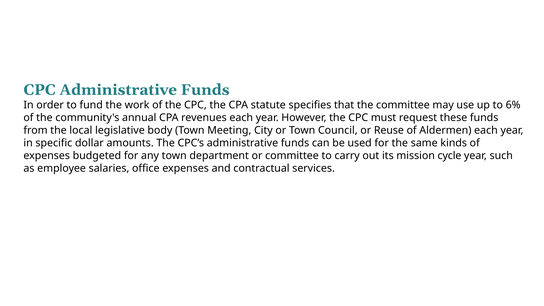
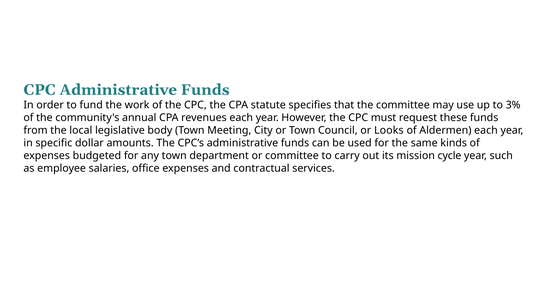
6%: 6% -> 3% (513, 105)
Reuse: Reuse -> Looks (389, 130)
